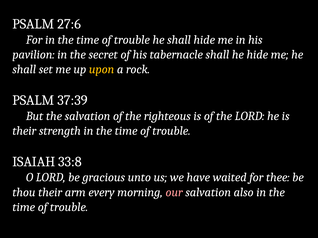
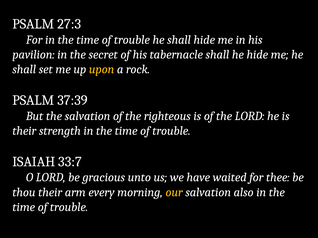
27:6: 27:6 -> 27:3 (69, 24)
33:8: 33:8 -> 33:7 (70, 162)
our colour: pink -> yellow (174, 193)
